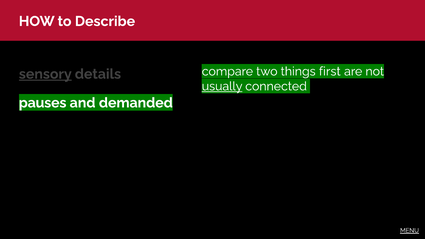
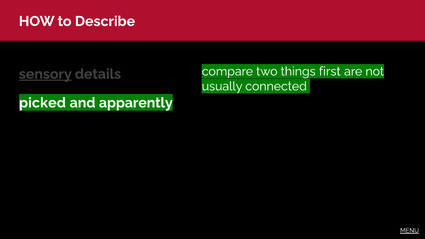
usually underline: present -> none (222, 86)
pauses: pauses -> picked (42, 103)
demanded: demanded -> apparently (136, 103)
